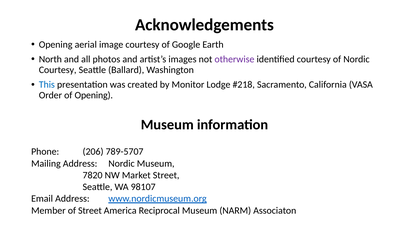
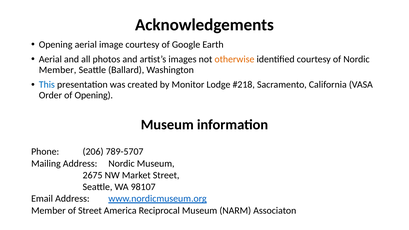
North: North -> Aerial (50, 59)
otherwise colour: purple -> orange (234, 59)
Courtesy: Courtesy -> Member (58, 70)
7820: 7820 -> 2675 (93, 175)
